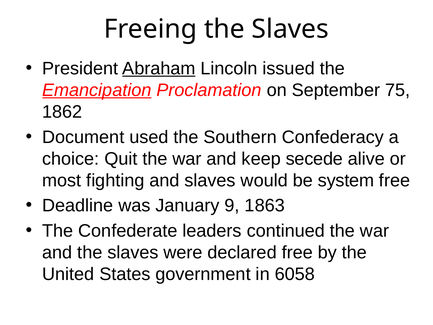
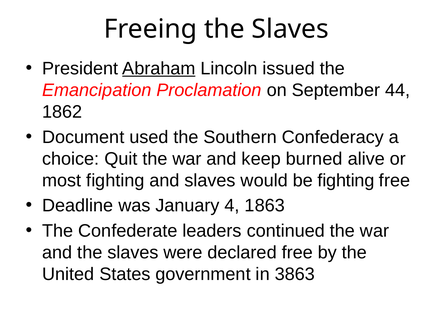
Emancipation underline: present -> none (97, 90)
75: 75 -> 44 (398, 90)
secede: secede -> burned (314, 159)
be system: system -> fighting (346, 180)
9: 9 -> 4 (232, 206)
6058: 6058 -> 3863 (295, 274)
